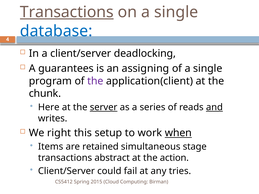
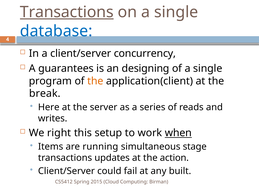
deadlocking: deadlocking -> concurrency (145, 54)
assigning: assigning -> designing (146, 69)
the colour: purple -> orange (95, 81)
chunk: chunk -> break (45, 94)
server underline: present -> none (104, 107)
and underline: present -> none (214, 107)
retained: retained -> running (100, 147)
abstract: abstract -> updates (112, 158)
tries: tries -> built (180, 171)
